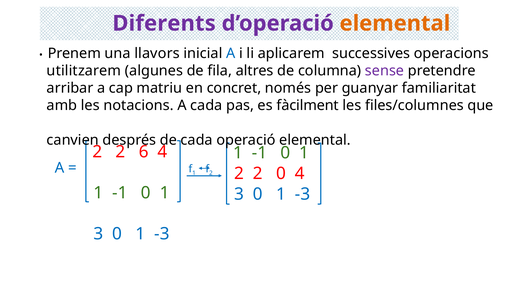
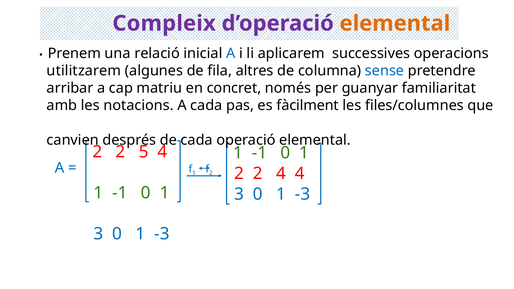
Diferents: Diferents -> Compleix (164, 23)
llavors: llavors -> relació (157, 53)
sense colour: purple -> blue (385, 71)
6: 6 -> 5 (144, 152)
2 0: 0 -> 4 (281, 174)
